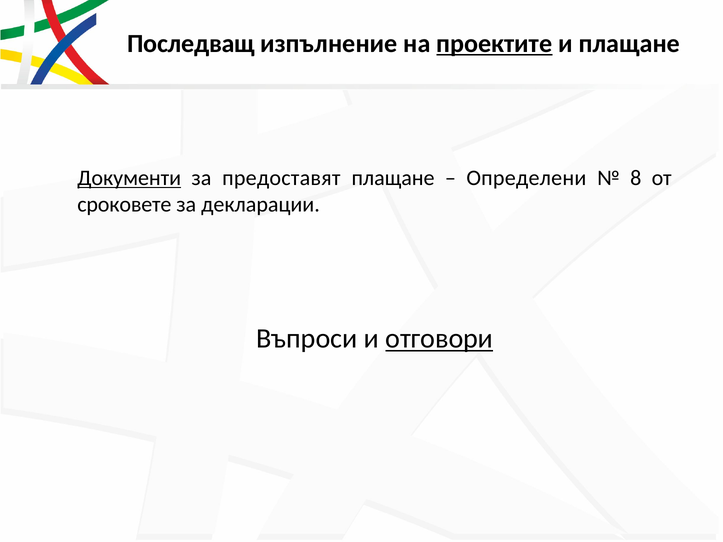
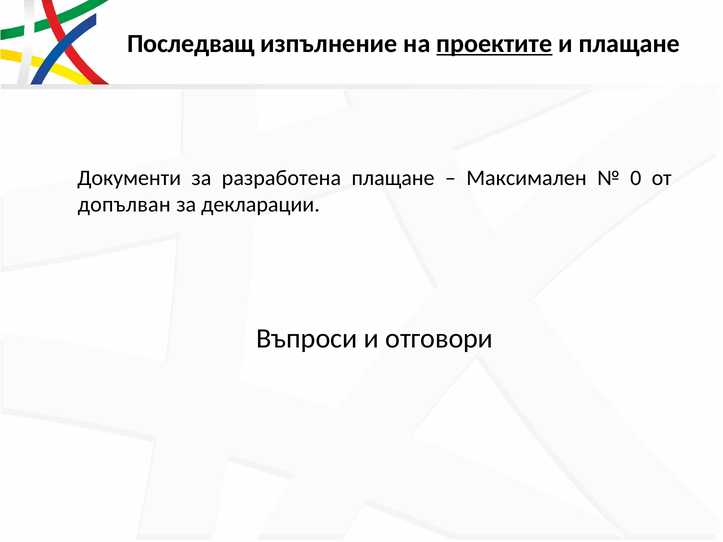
Документи underline: present -> none (129, 178)
предоставят: предоставят -> разработена (281, 178)
Определени: Определени -> Максимален (526, 178)
8: 8 -> 0 (636, 178)
сроковете: сроковете -> допълван (124, 205)
отговори underline: present -> none (439, 339)
